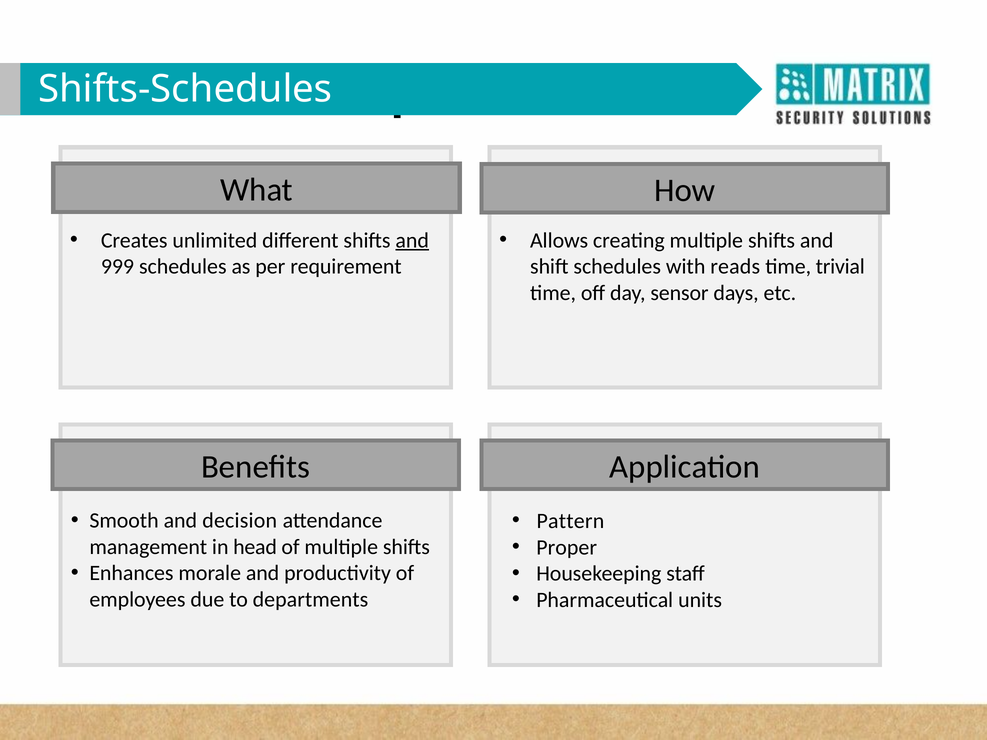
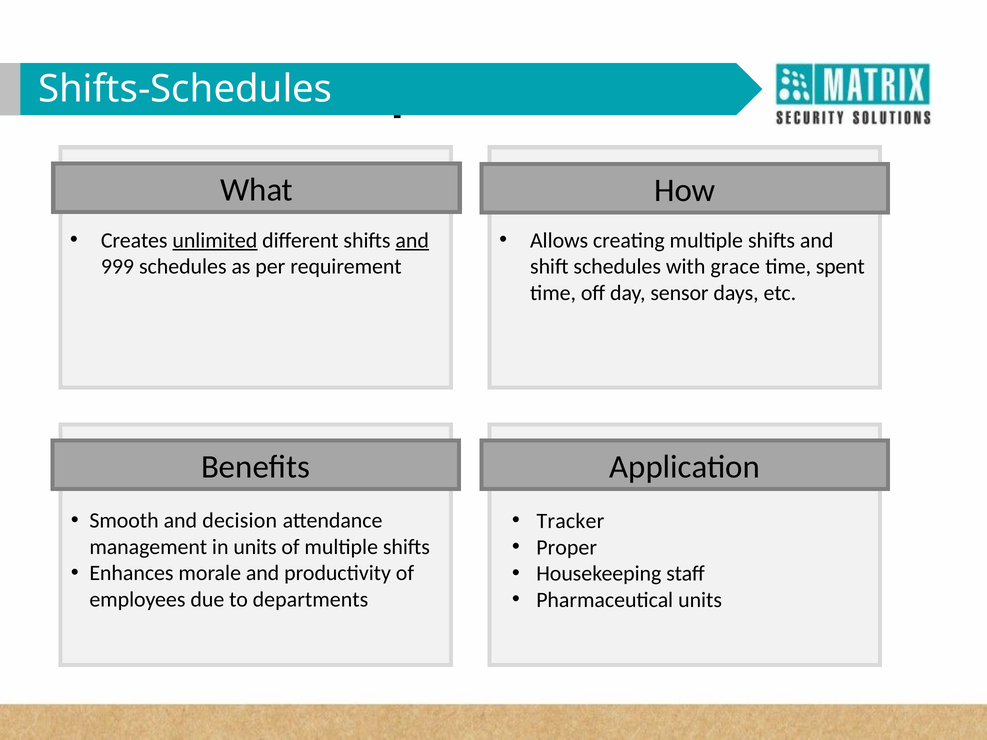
unlimited underline: none -> present (215, 240)
reads: reads -> grace (735, 267)
trivial: trivial -> spent (840, 267)
Pattern: Pattern -> Tracker (570, 521)
in head: head -> units (255, 547)
